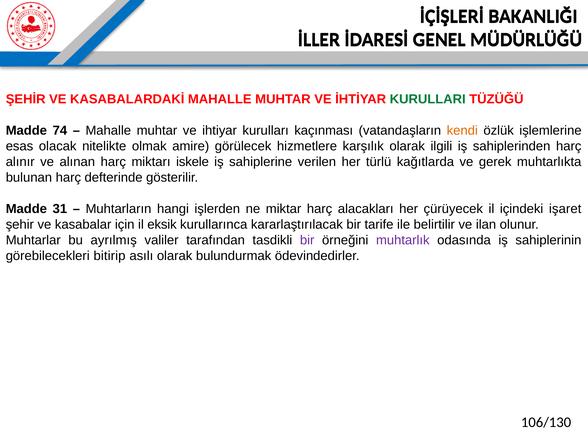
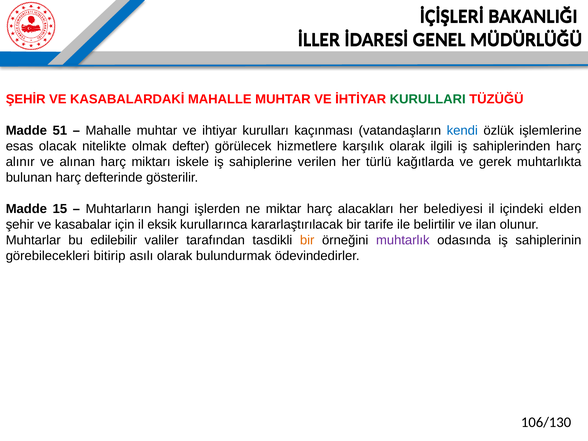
74: 74 -> 51 (60, 131)
kendi colour: orange -> blue (462, 131)
amire: amire -> defter (191, 146)
31: 31 -> 15 (60, 209)
çürüyecek: çürüyecek -> belediyesi (453, 209)
işaret: işaret -> elden (565, 209)
ayrılmış: ayrılmış -> edilebilir (114, 240)
bir colour: purple -> orange (307, 240)
